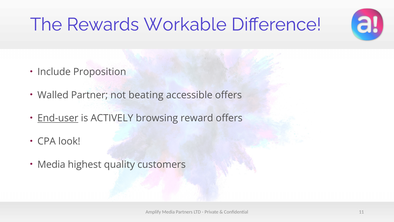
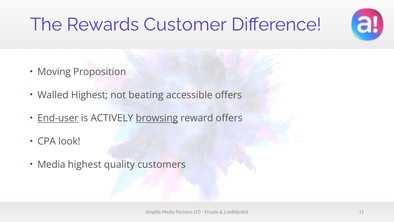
Workable: Workable -> Customer (185, 24)
Include: Include -> Moving (54, 72)
Walled Partner: Partner -> Highest (89, 95)
browsing underline: none -> present (157, 118)
